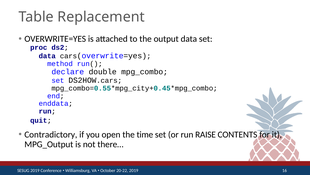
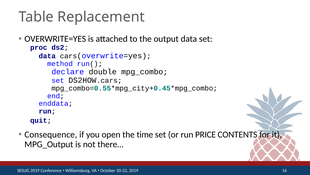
Contradictory: Contradictory -> Consequence (51, 134)
RAISE: RAISE -> PRICE (206, 134)
